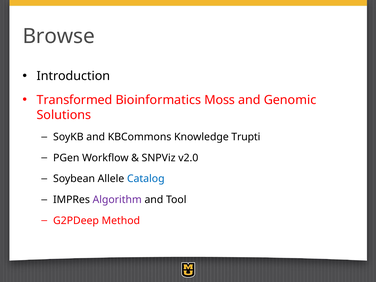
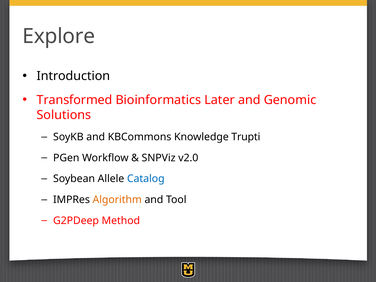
Browse: Browse -> Explore (59, 36)
Moss: Moss -> Later (220, 100)
Algorithm colour: purple -> orange (117, 200)
